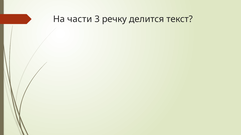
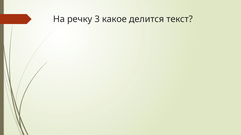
части: части -> речку (80, 19)
речку: речку -> какое (114, 19)
